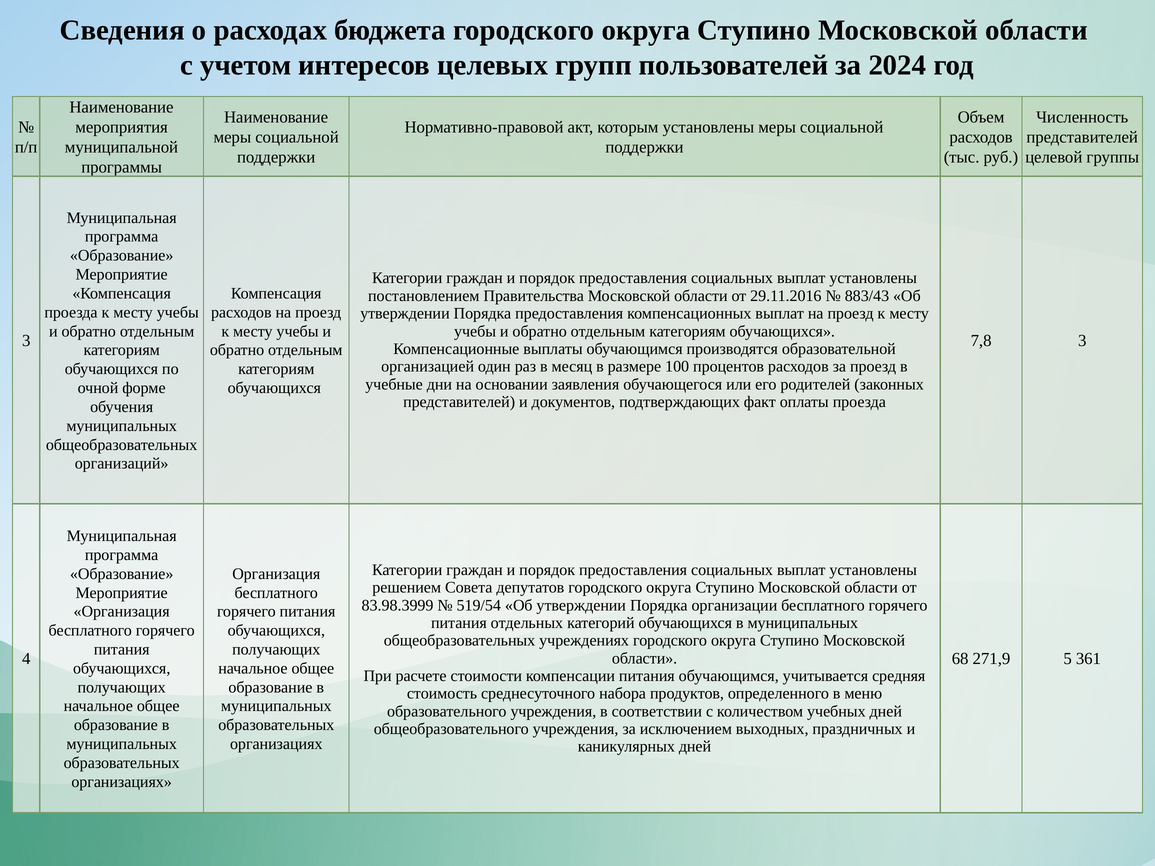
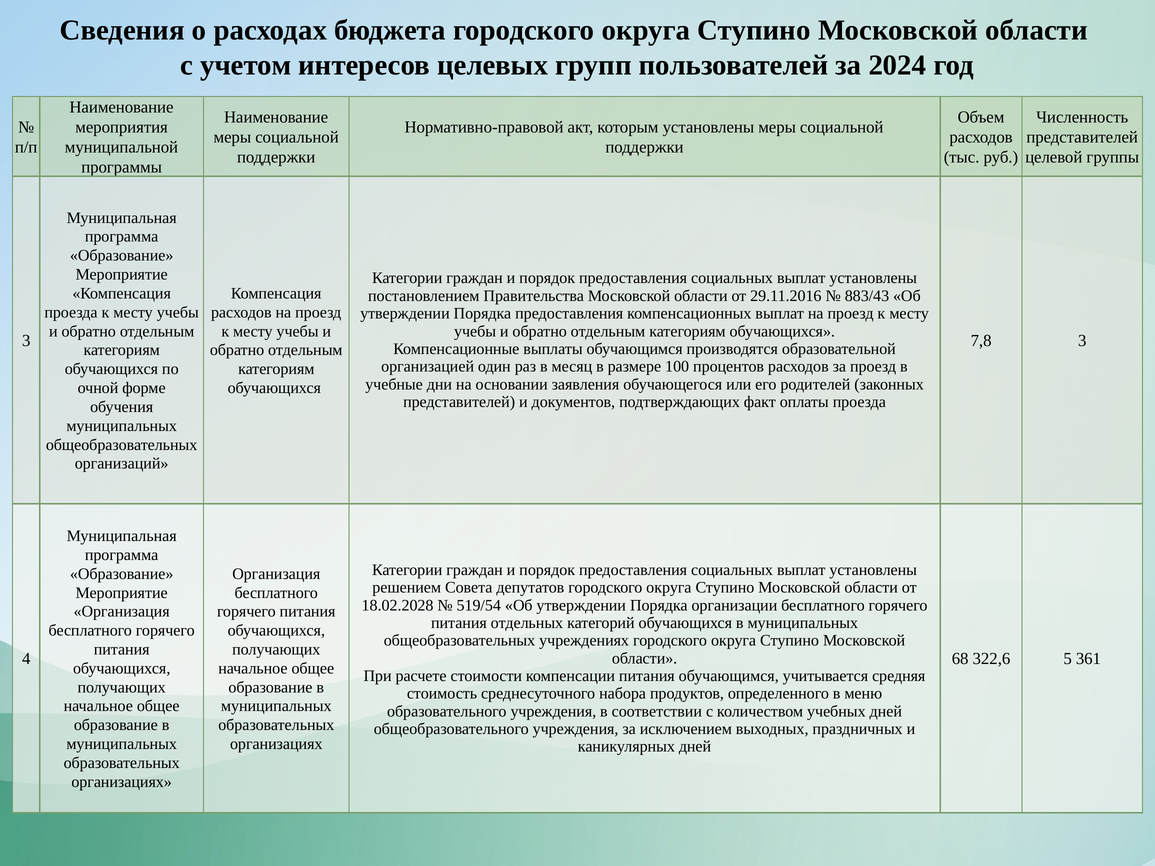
83.98.3999: 83.98.3999 -> 18.02.2028 (398, 605)
271,9: 271,9 -> 322,6 (991, 659)
